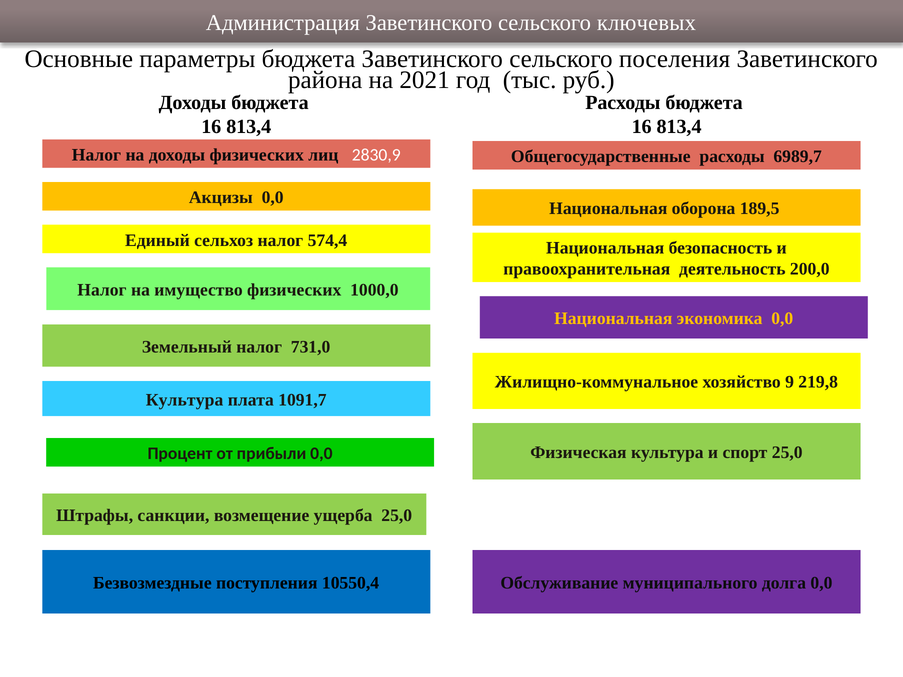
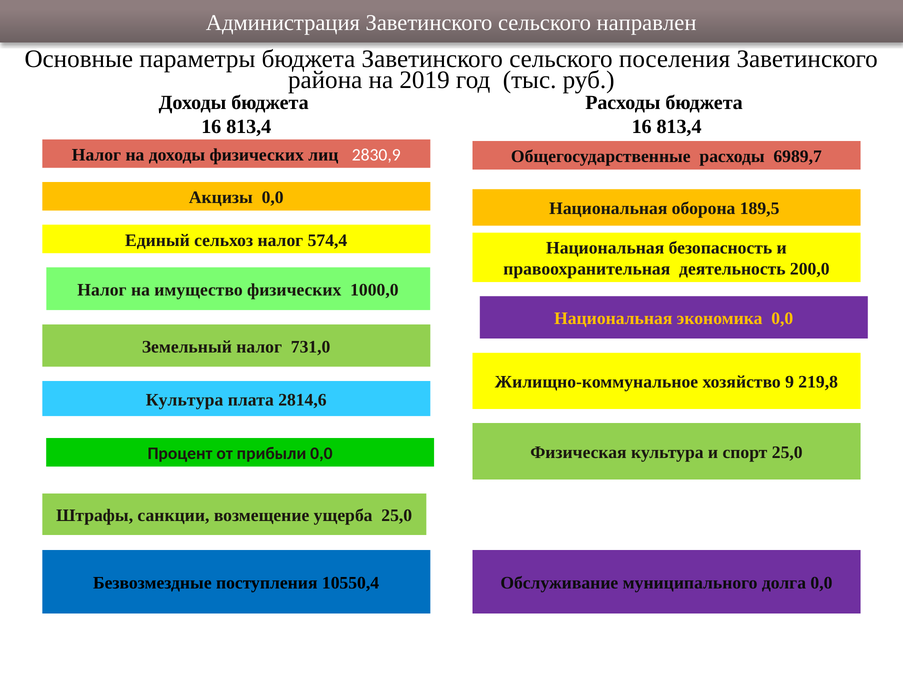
ключевых: ключевых -> направлен (647, 23)
2021: 2021 -> 2019 (425, 80)
1091,7: 1091,7 -> 2814,6 (302, 400)
